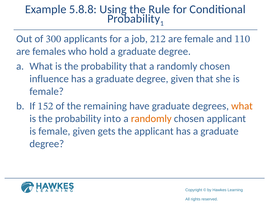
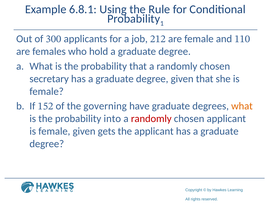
5.8.8: 5.8.8 -> 6.8.1 (83, 9)
influence: influence -> secretary (49, 79)
remaining: remaining -> governing (105, 106)
randomly colour: orange -> red (151, 119)
